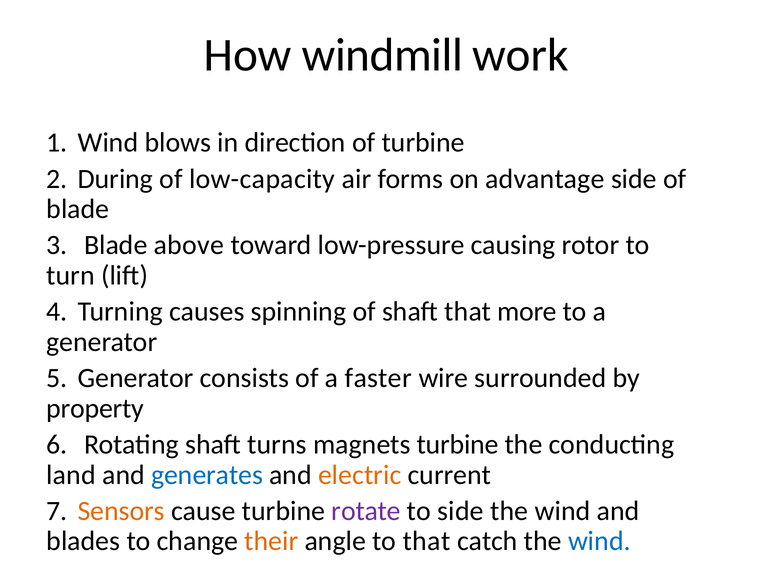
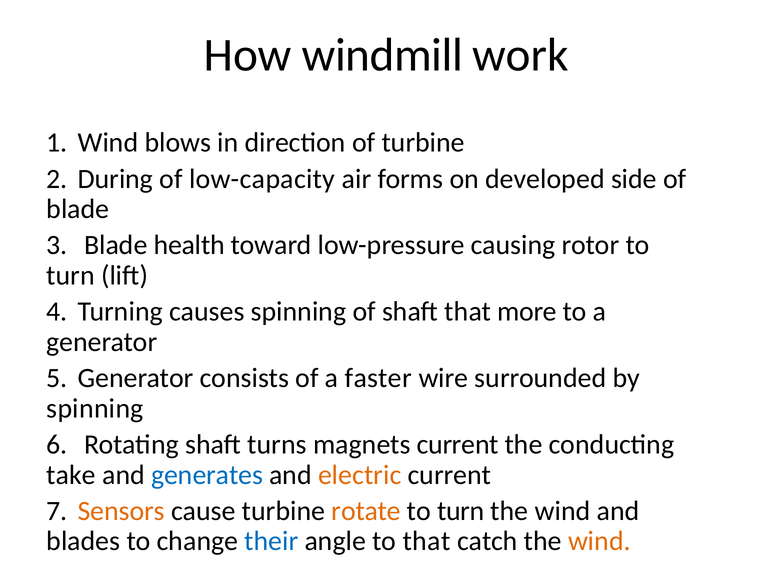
advantage: advantage -> developed (545, 179)
above: above -> health (189, 245)
property: property -> spinning (95, 408)
magnets turbine: turbine -> current (458, 444)
land: land -> take (71, 475)
rotate colour: purple -> orange (366, 511)
side: side -> turn (461, 511)
their colour: orange -> blue (271, 541)
wind colour: blue -> orange (599, 541)
